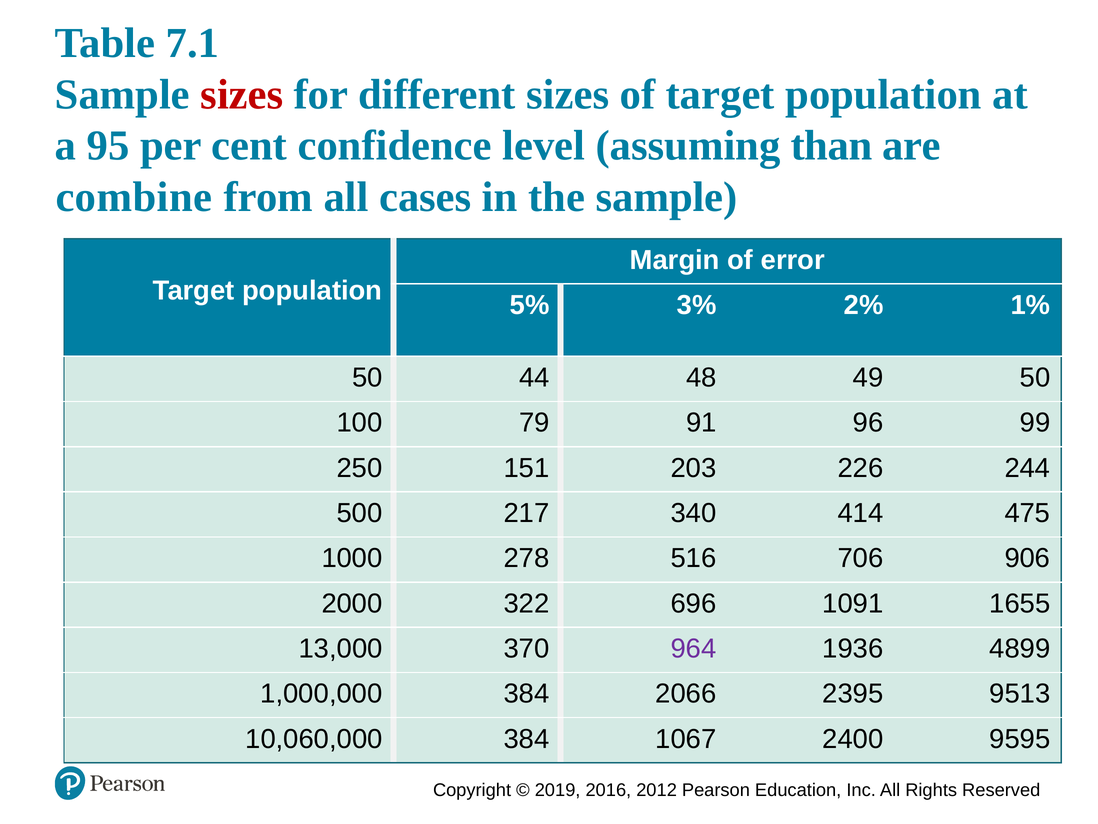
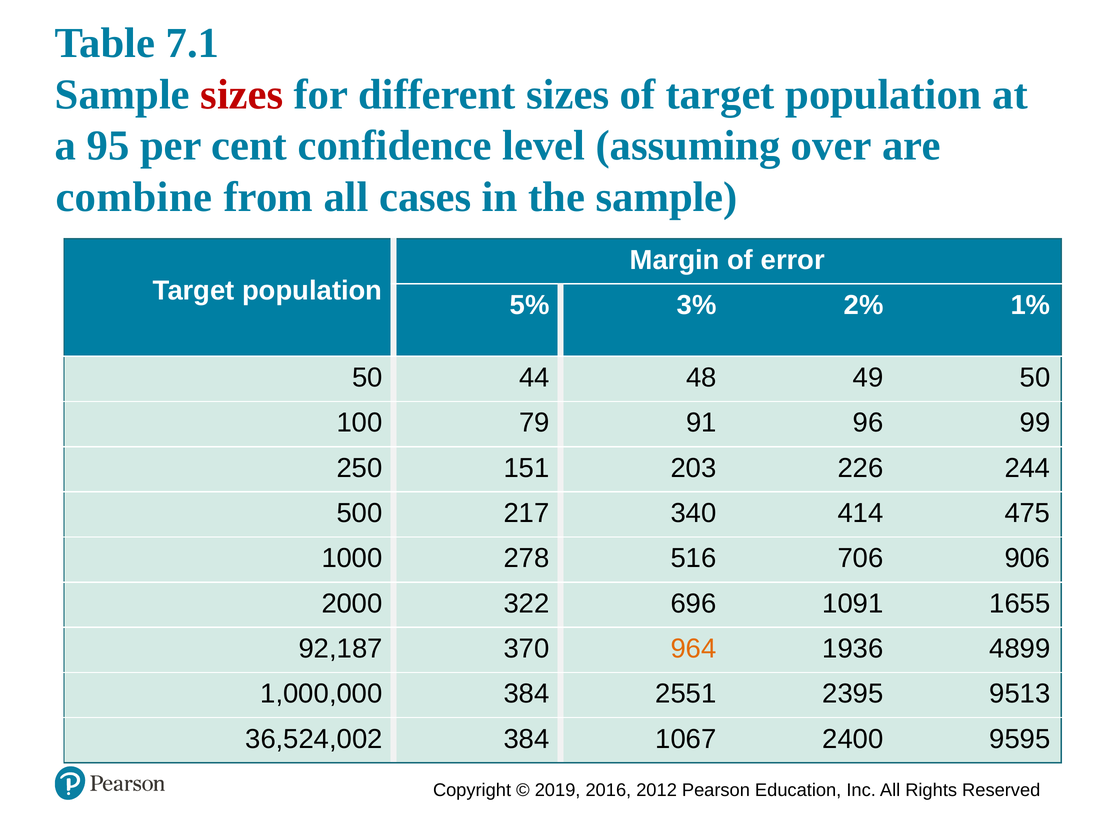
than: than -> over (831, 146)
13,000: 13,000 -> 92,187 (341, 648)
964 colour: purple -> orange (694, 648)
2066: 2066 -> 2551 (686, 693)
10,060,000: 10,060,000 -> 36,524,002 (314, 738)
